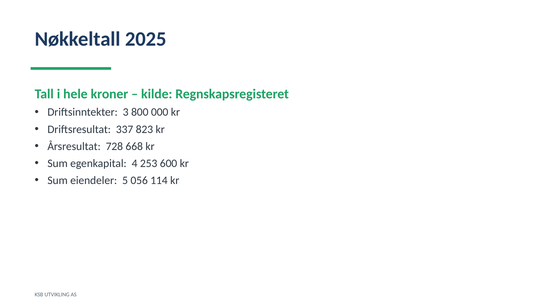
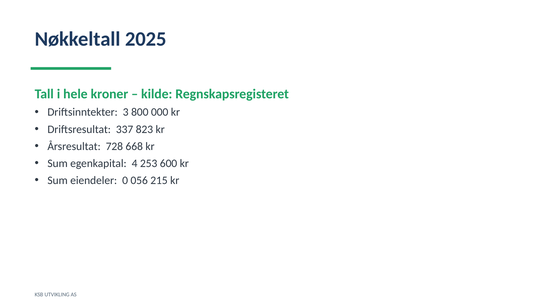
5: 5 -> 0 (125, 180)
114: 114 -> 215 (159, 180)
